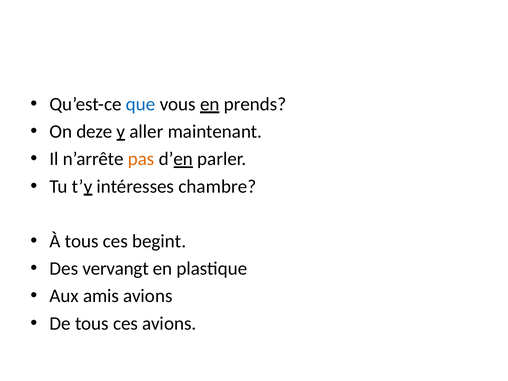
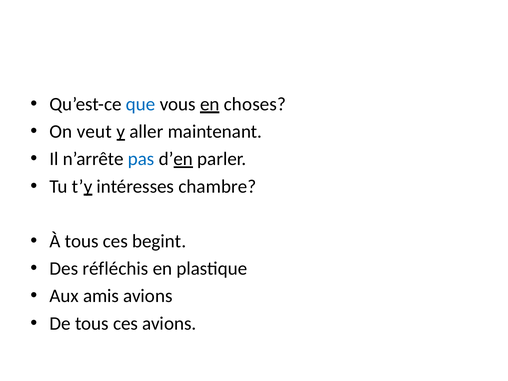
prends: prends -> choses (255, 104)
deze: deze -> veut (94, 132)
pas colour: orange -> blue (141, 159)
vervangt: vervangt -> réfléchis (115, 269)
